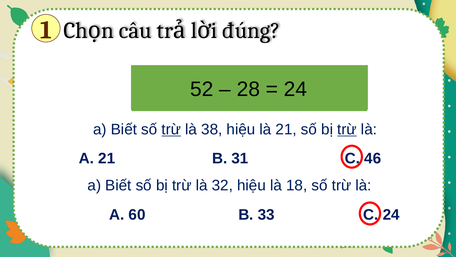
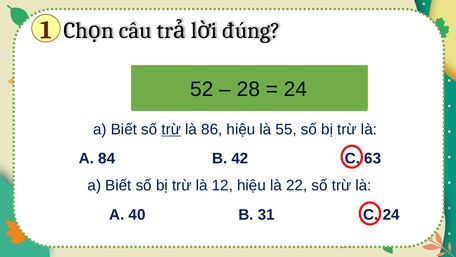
38: 38 -> 86 (212, 129)
là 21: 21 -> 55 (286, 129)
trừ underline: present -> none (347, 129)
A 21: 21 -> 84 (107, 158)
31: 31 -> 42 (240, 158)
46: 46 -> 63 (373, 158)
32: 32 -> 12 (222, 185)
18: 18 -> 22 (297, 185)
60: 60 -> 40 (137, 214)
33: 33 -> 31 (266, 214)
